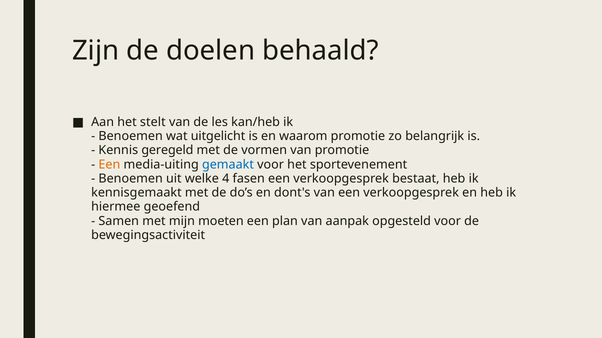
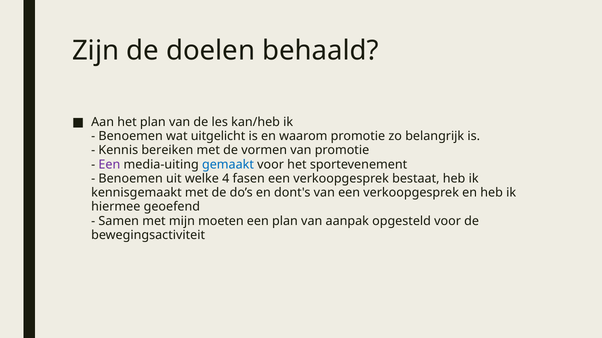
het stelt: stelt -> plan (153, 122)
geregeld: geregeld -> bereiken (167, 151)
Een colour: orange -> purple (109, 165)
